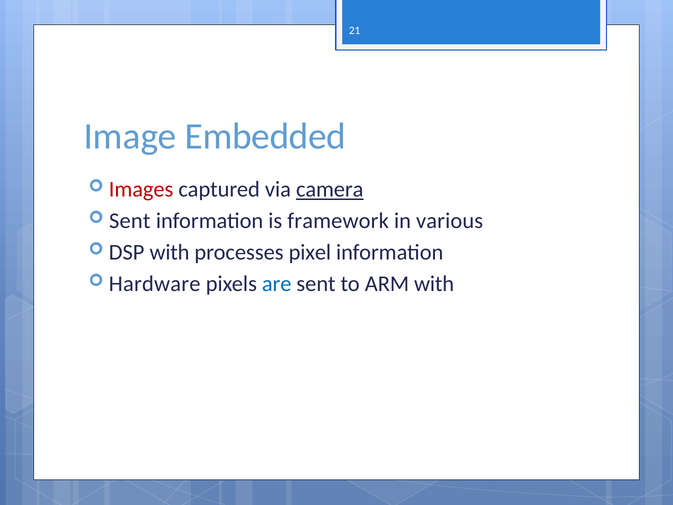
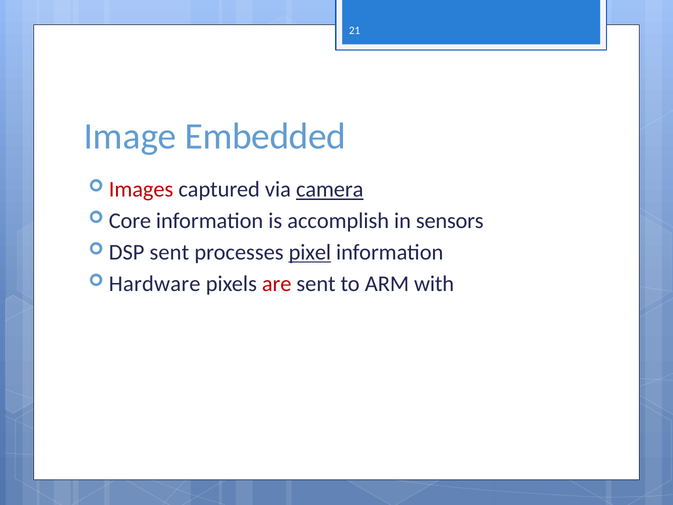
Sent: Sent -> Core (130, 221)
framework: framework -> accomplish (338, 221)
various: various -> sensors (450, 221)
DSP with: with -> sent (169, 252)
pixel underline: none -> present (310, 252)
are colour: blue -> red (277, 284)
